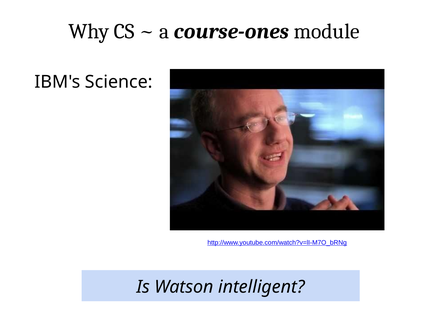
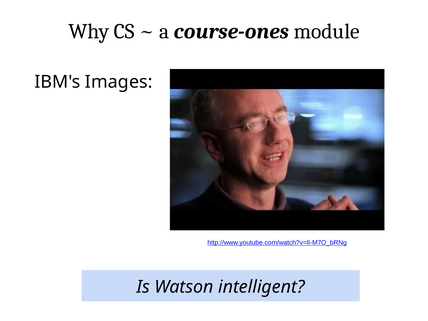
Science: Science -> Images (119, 82)
